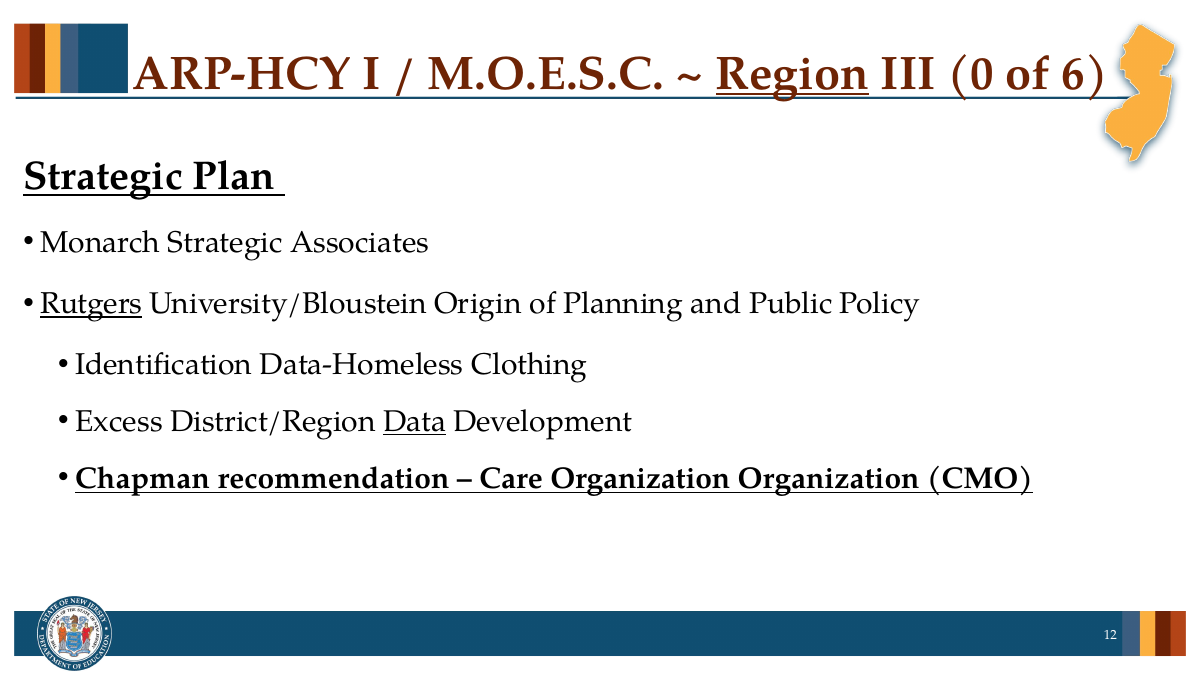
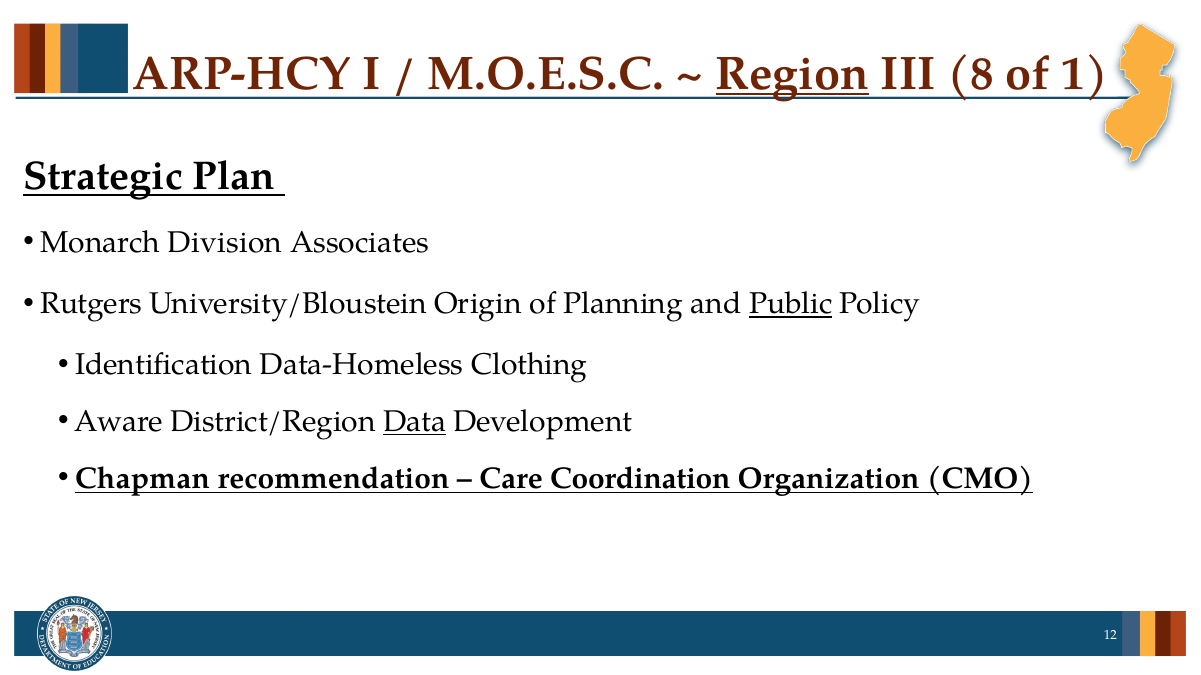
0: 0 -> 8 (971, 74)
6: 6 -> 1 (1085, 74)
Monarch Strategic: Strategic -> Division (225, 243)
Rutgers underline: present -> none (91, 304)
Public underline: none -> present (791, 304)
Excess: Excess -> Aware (119, 422)
Care Organization: Organization -> Coordination (640, 479)
